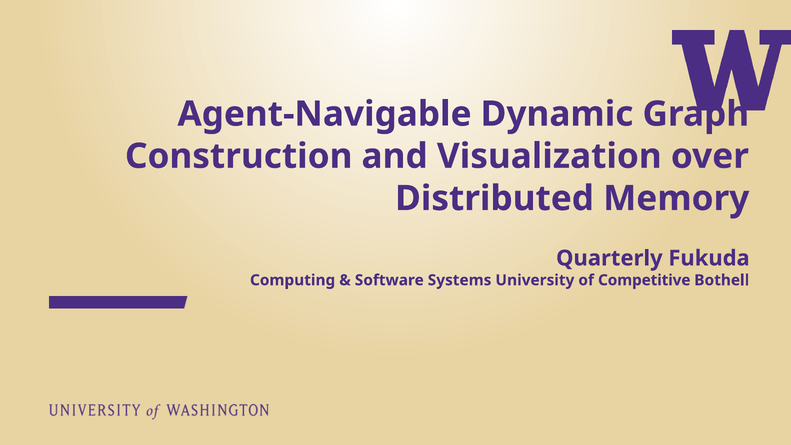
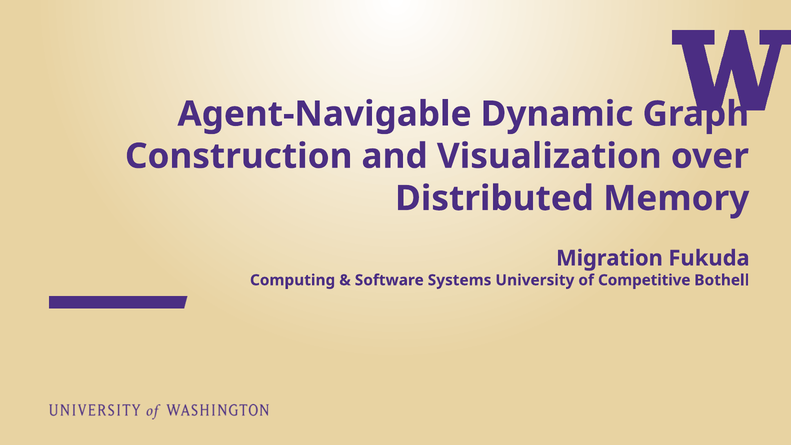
Quarterly: Quarterly -> Migration (609, 258)
